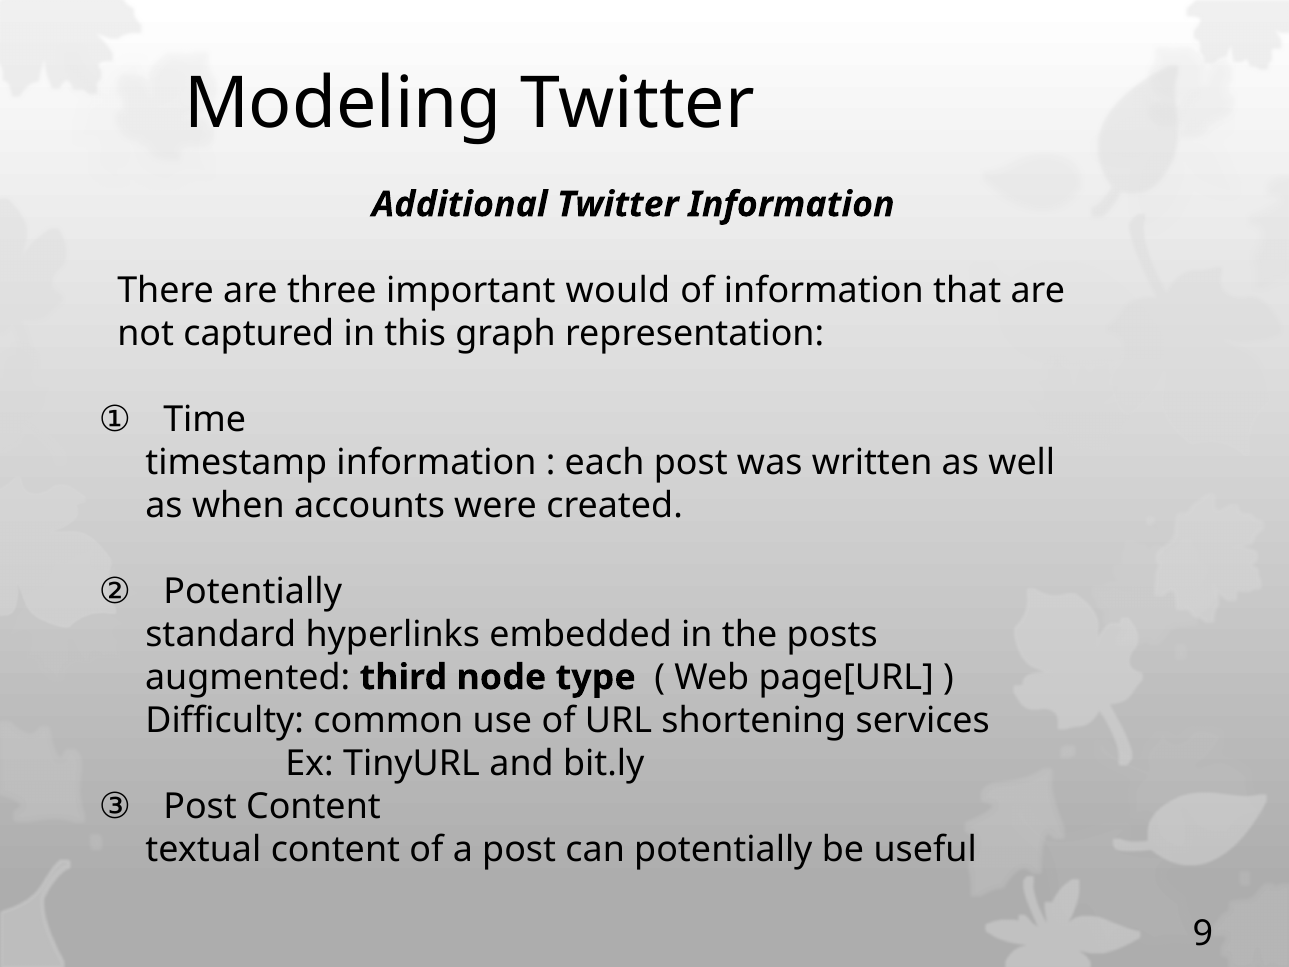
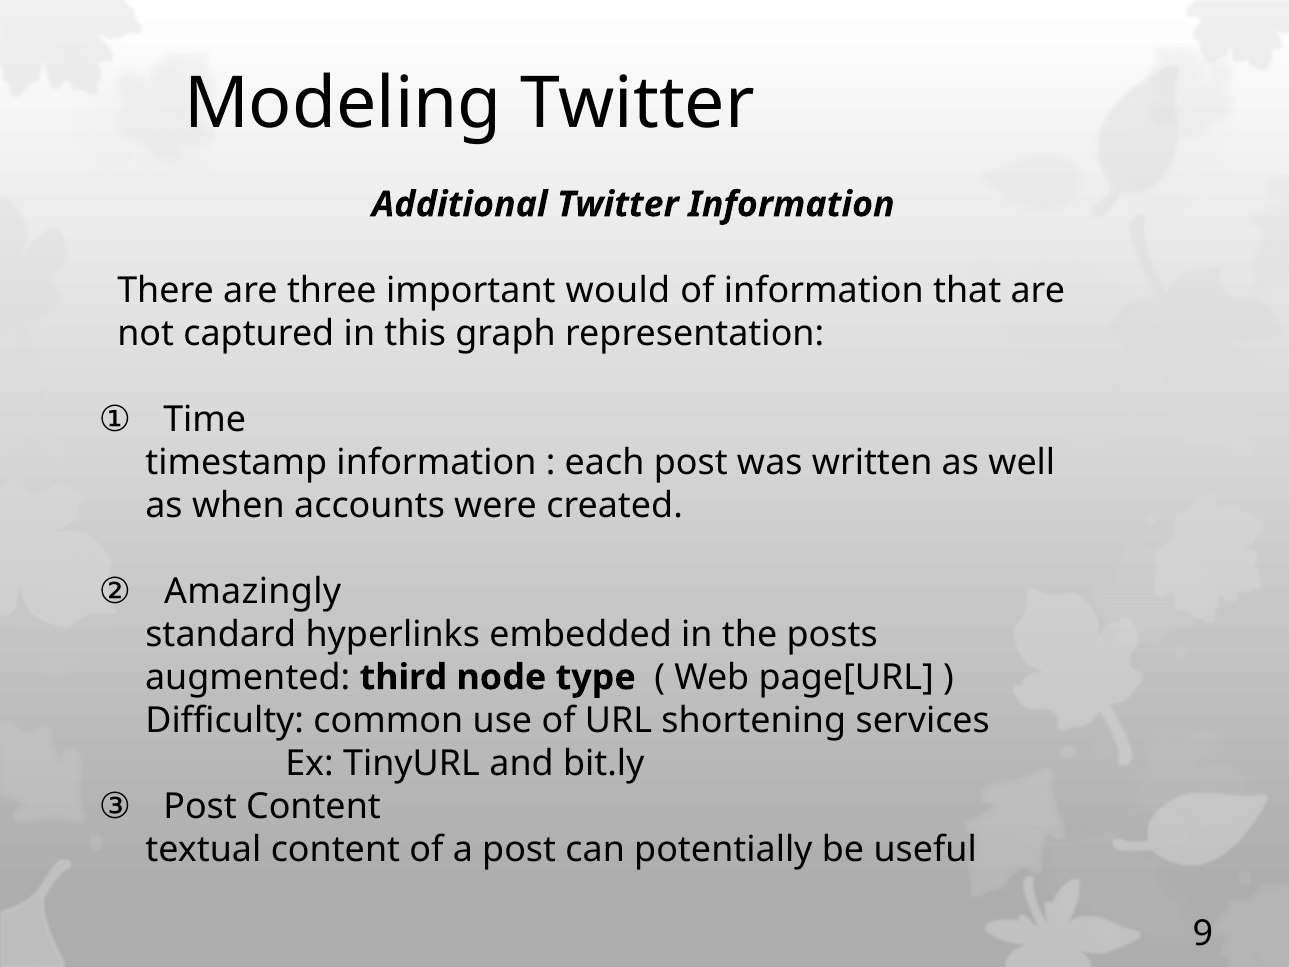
Potentially: Potentially -> Amazingly (253, 591)
